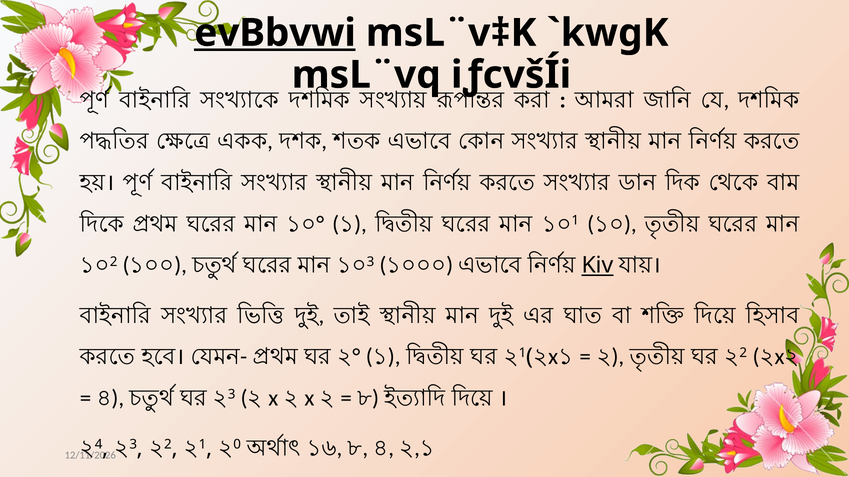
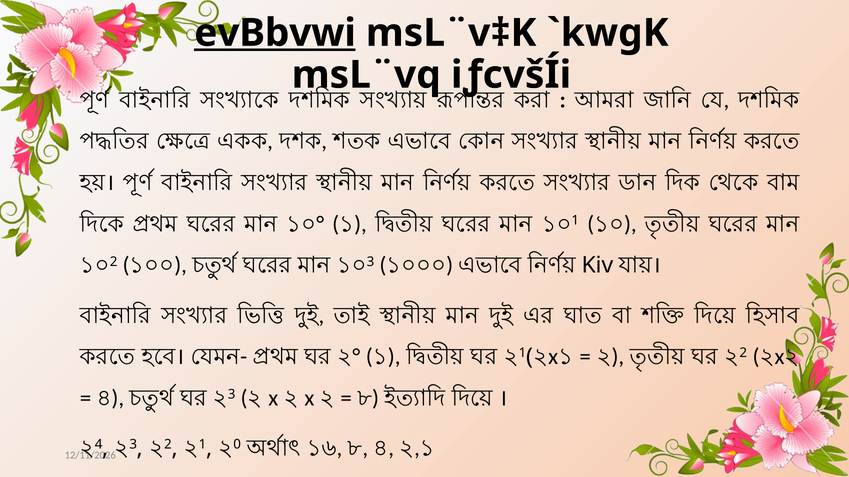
Kiv underline: present -> none (597, 266)
